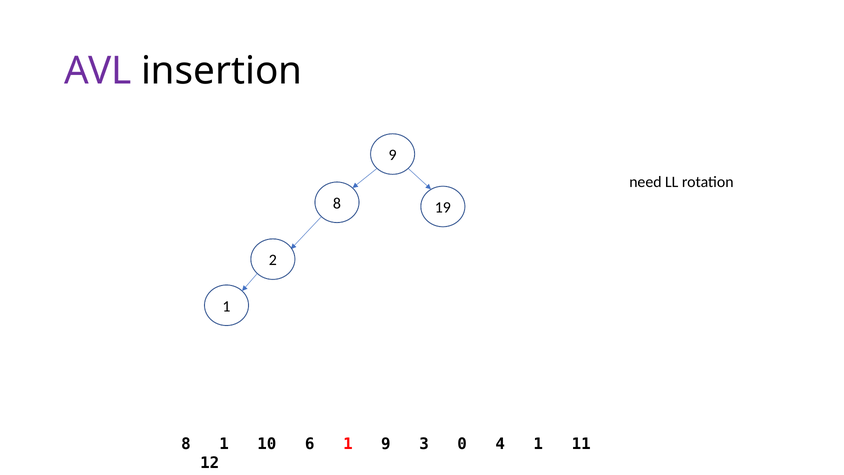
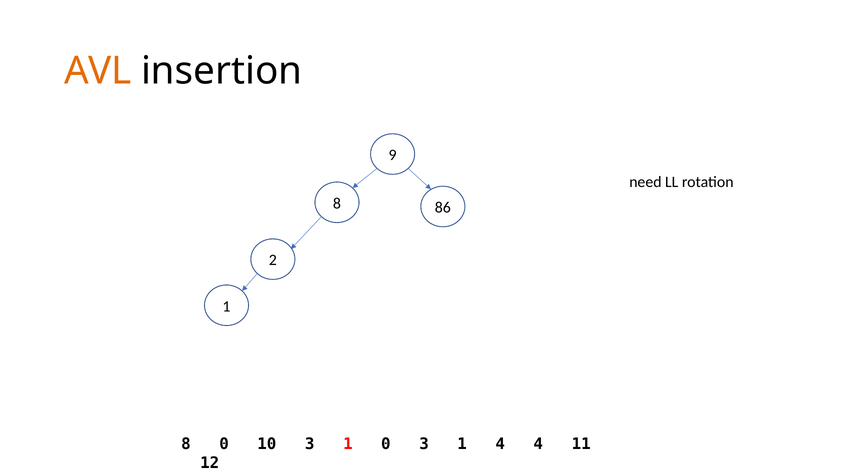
AVL colour: purple -> orange (98, 71)
19: 19 -> 86 (443, 207)
8 1: 1 -> 0 (224, 444)
10 6: 6 -> 3 (310, 444)
1 9: 9 -> 0 (386, 444)
0: 0 -> 1 (462, 444)
4 1: 1 -> 4 (538, 444)
